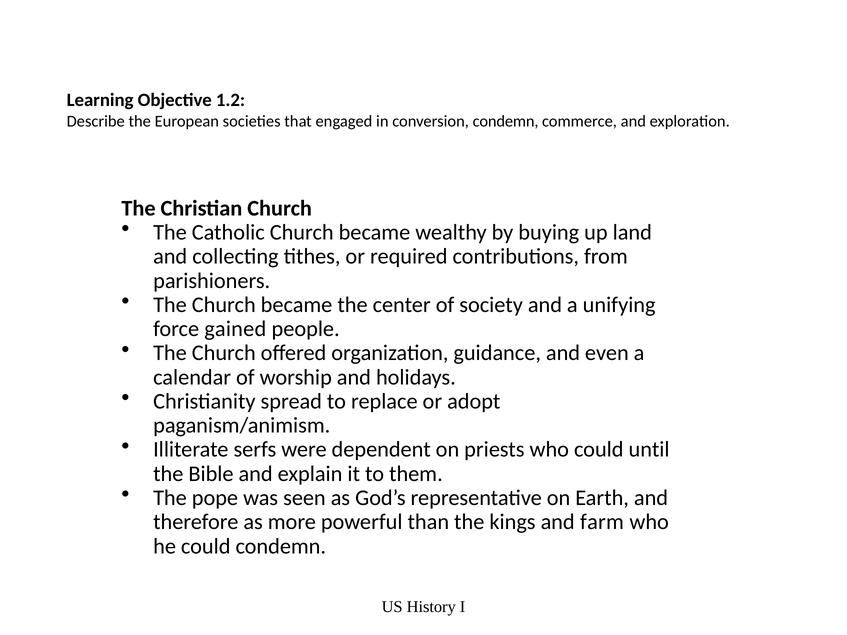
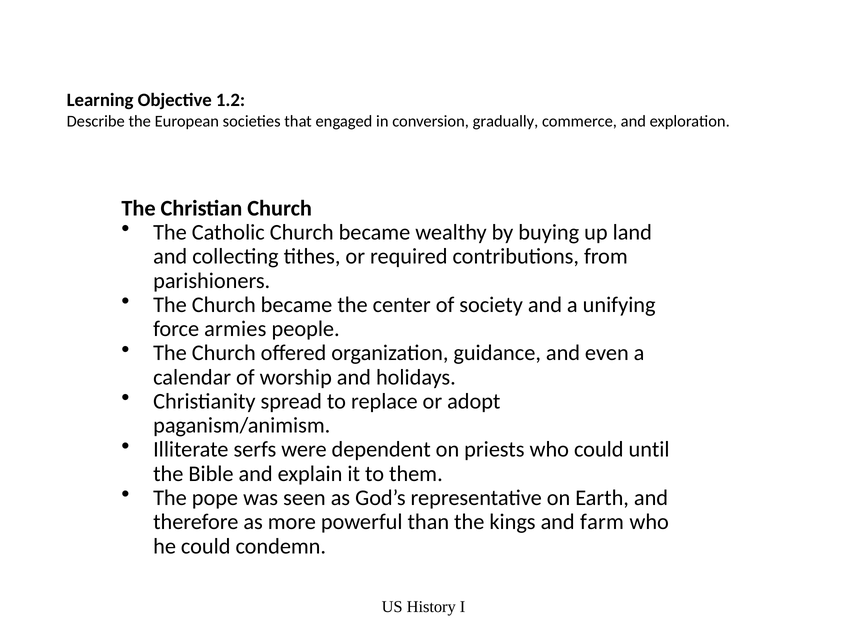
conversion condemn: condemn -> gradually (505, 121)
gained: gained -> armies (235, 329)
